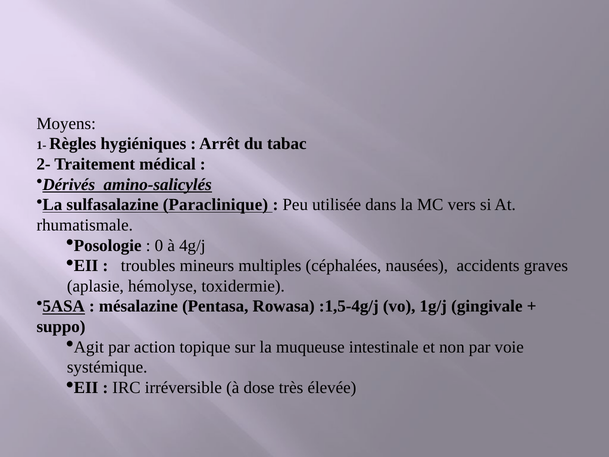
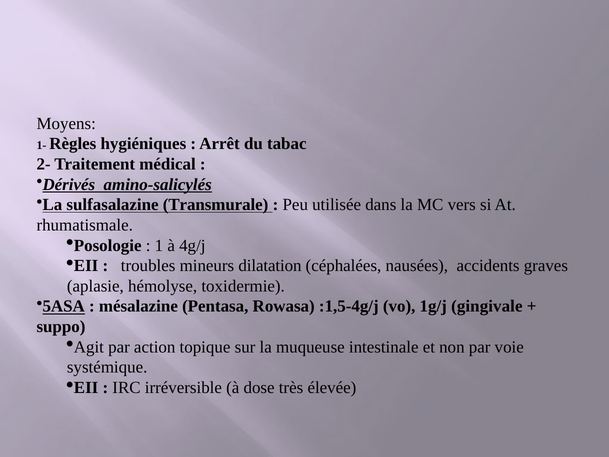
Paraclinique: Paraclinique -> Transmurale (216, 205)
0: 0 -> 1 (159, 245)
multiples: multiples -> dilatation (270, 266)
